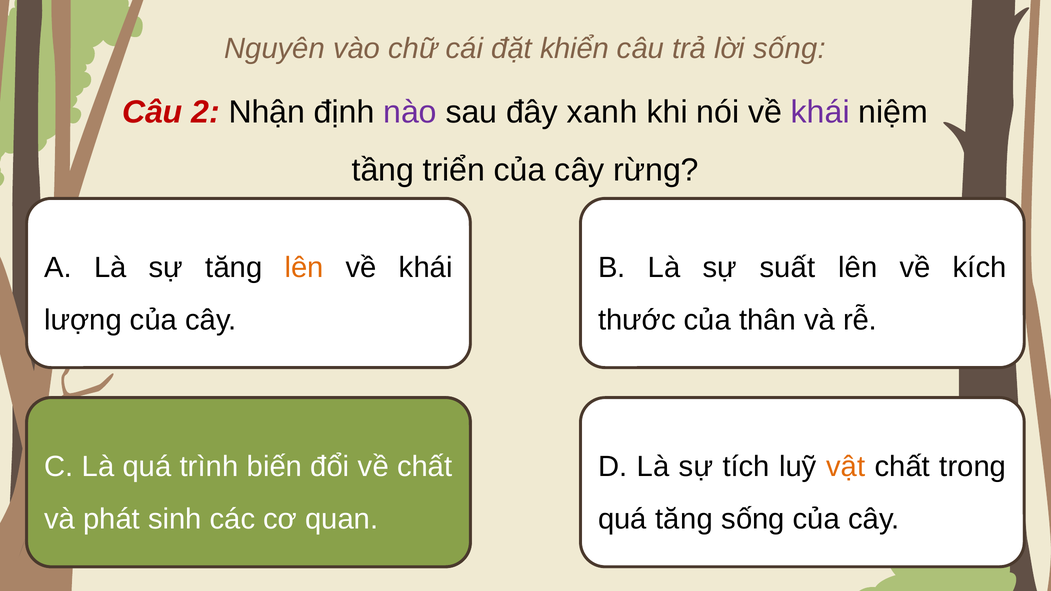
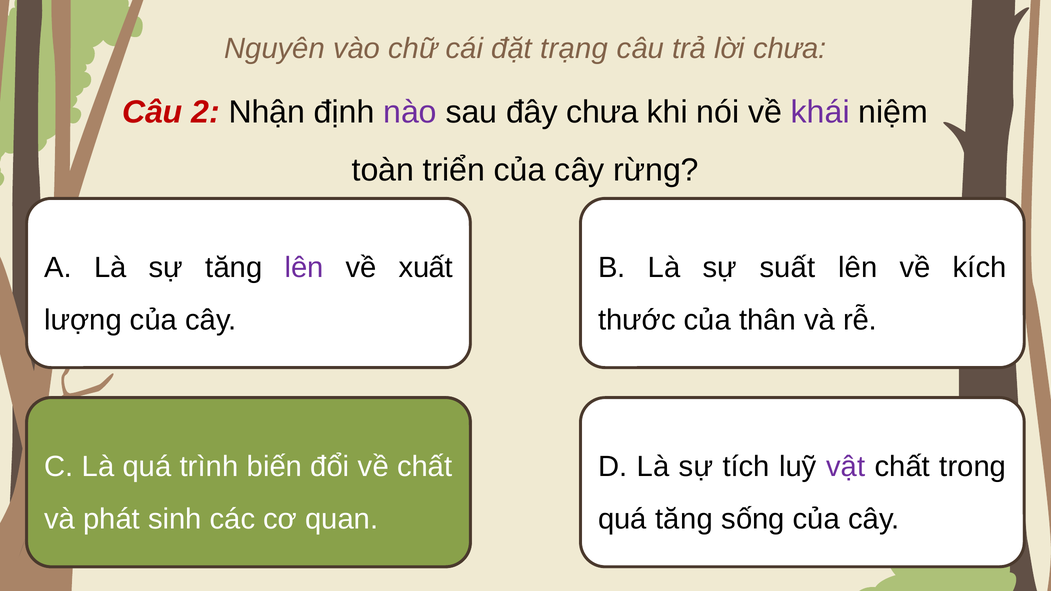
khiển: khiển -> trạng (574, 49)
lời sống: sống -> chưa (790, 49)
đây xanh: xanh -> chưa (602, 112)
tầng: tầng -> toàn (383, 170)
lên colour: orange -> purple (304, 268)
khái: khái -> xuất (426, 268)
vật colour: orange -> purple (846, 467)
